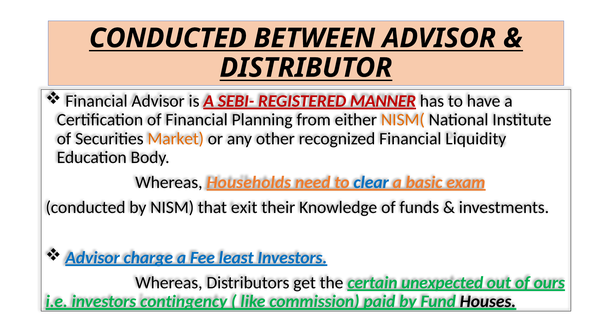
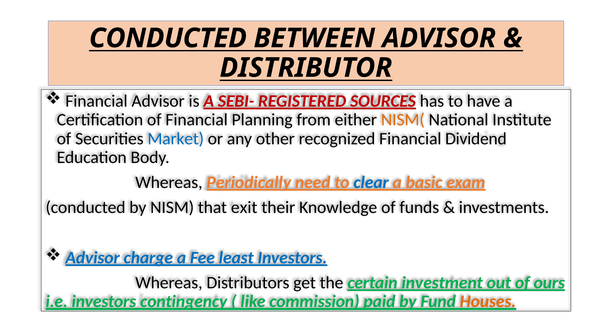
MANNER: MANNER -> SOURCES (383, 101)
Market colour: orange -> blue (176, 139)
Liquidity: Liquidity -> Dividend (476, 139)
Households: Households -> Periodically (249, 183)
unexpected: unexpected -> investment (442, 283)
Houses colour: black -> orange (488, 302)
